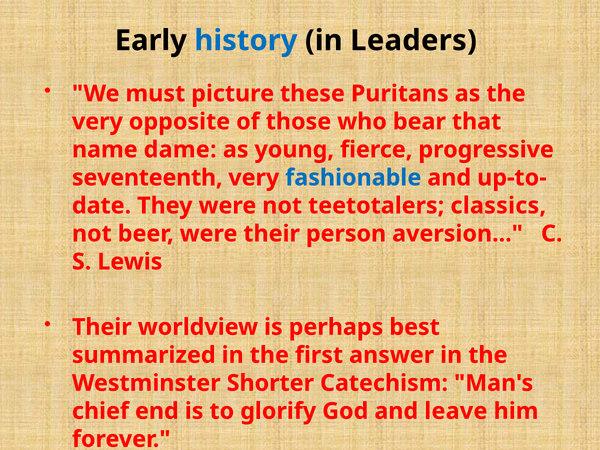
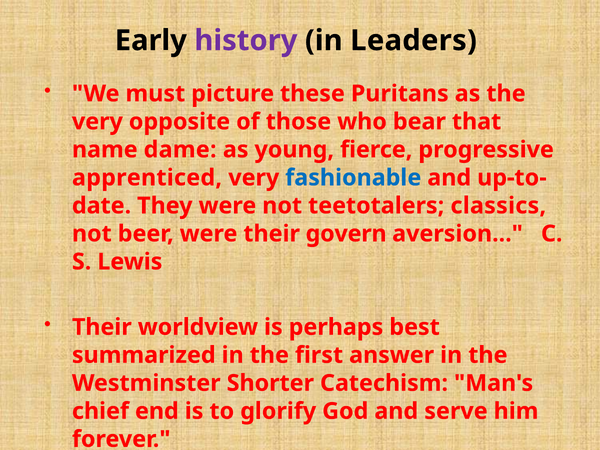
history colour: blue -> purple (246, 40)
seventeenth: seventeenth -> apprenticed (147, 178)
person: person -> govern (346, 234)
leave: leave -> serve (456, 411)
